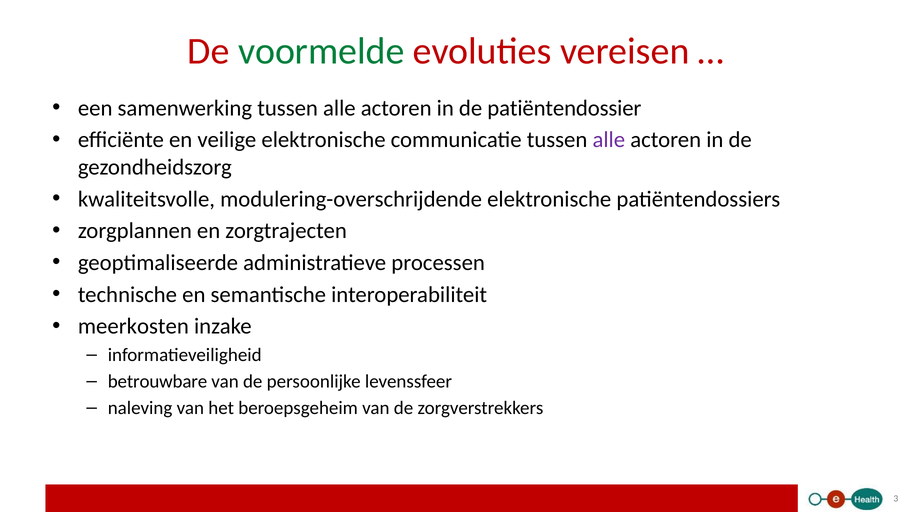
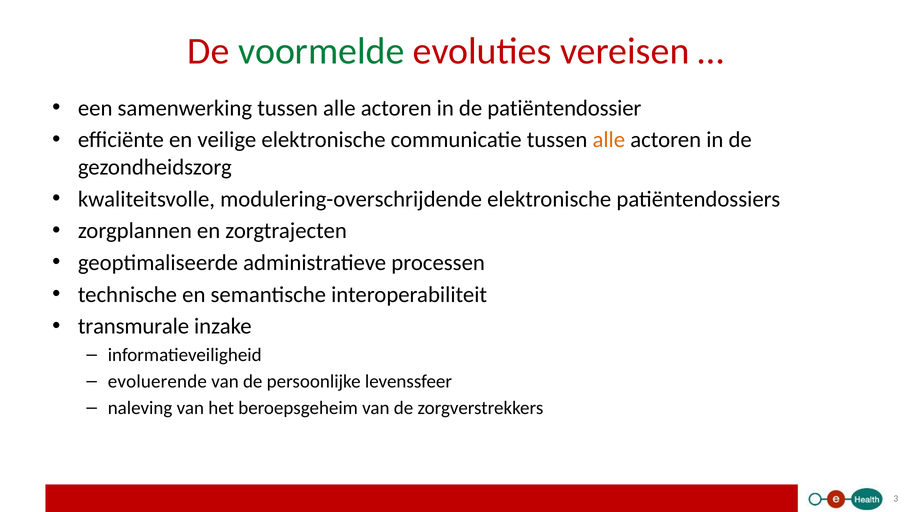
alle colour: purple -> orange (609, 140)
meerkosten: meerkosten -> transmurale (133, 326)
betrouwbare: betrouwbare -> evoluerende (157, 381)
